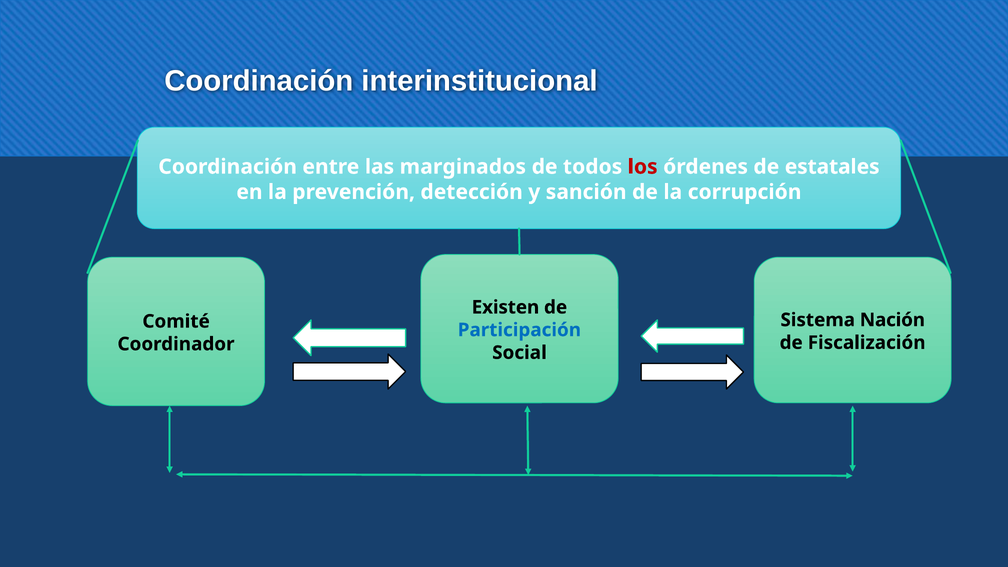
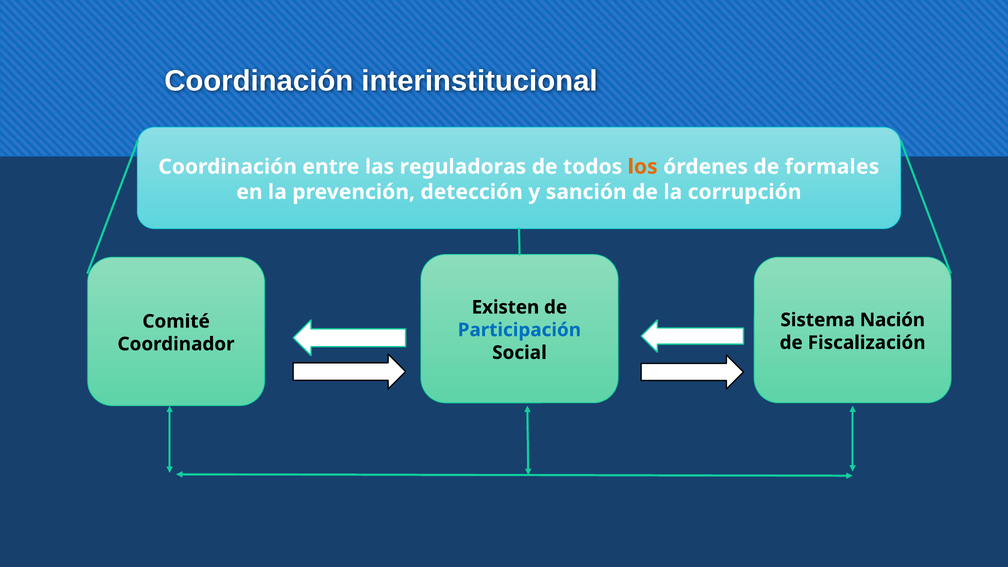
marginados: marginados -> reguladoras (463, 167)
los colour: red -> orange (643, 167)
estatales: estatales -> formales (832, 167)
